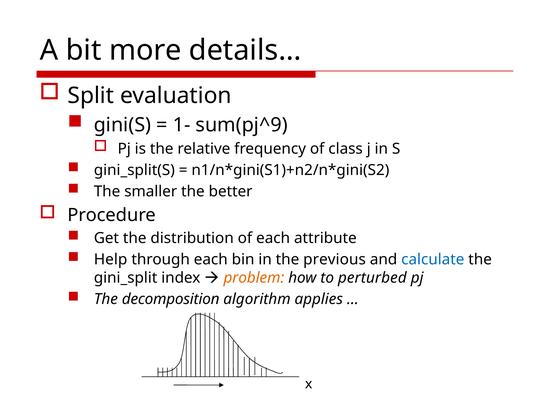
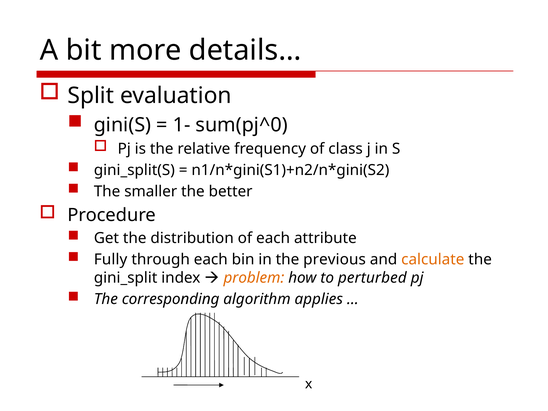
sum(pj^9: sum(pj^9 -> sum(pj^0 (242, 125)
Help: Help -> Fully (111, 260)
calculate colour: blue -> orange (433, 260)
decomposition: decomposition -> corresponding (171, 299)
